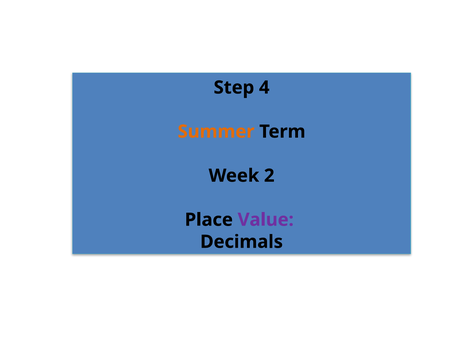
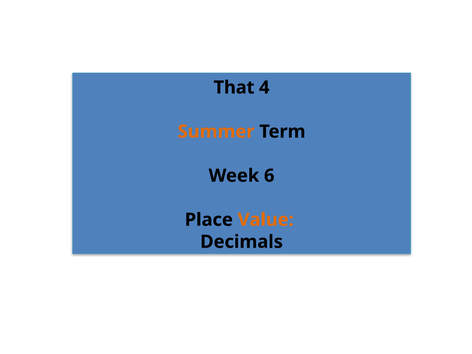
Step: Step -> That (234, 88)
2: 2 -> 6 (269, 176)
Value colour: purple -> orange (266, 220)
